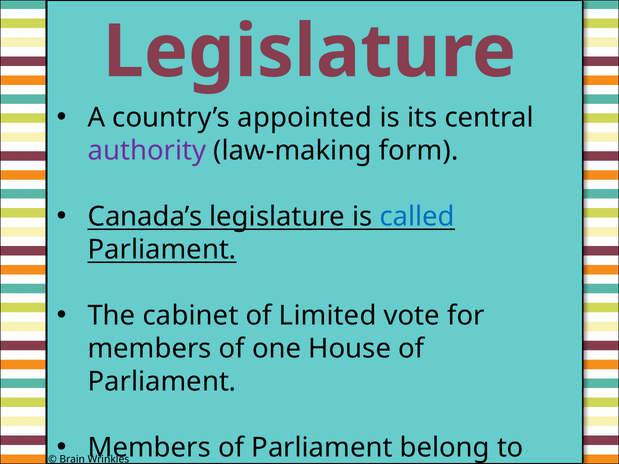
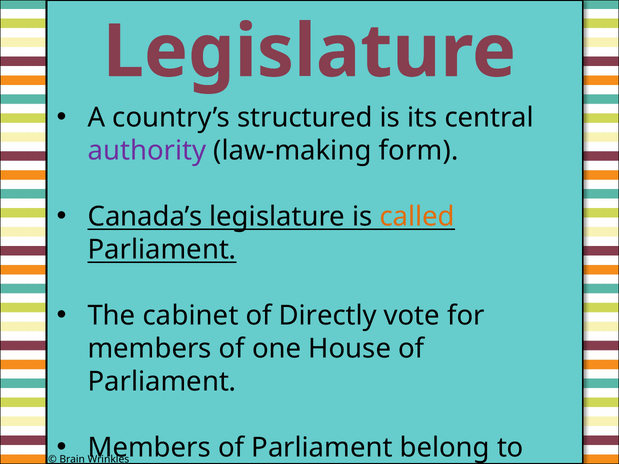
appointed: appointed -> structured (305, 118)
called colour: blue -> orange (417, 217)
Limited: Limited -> Directly (328, 316)
